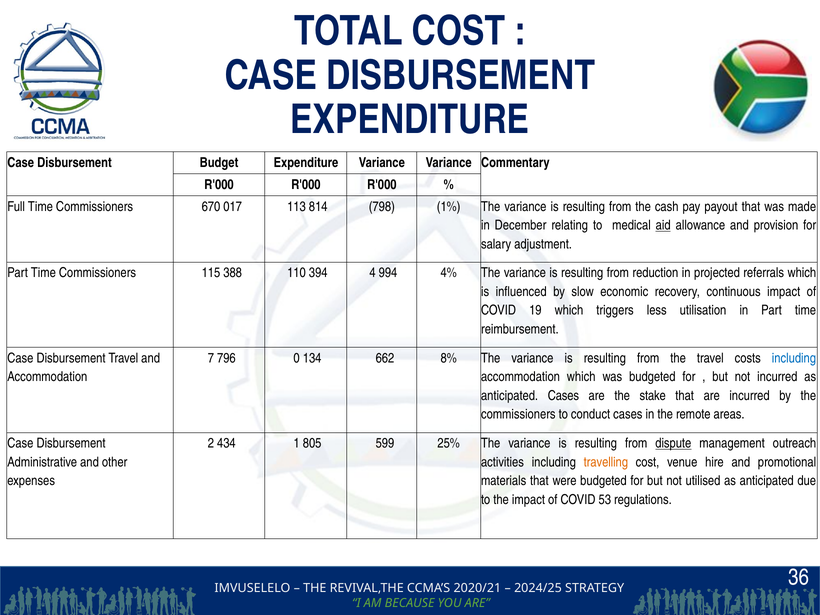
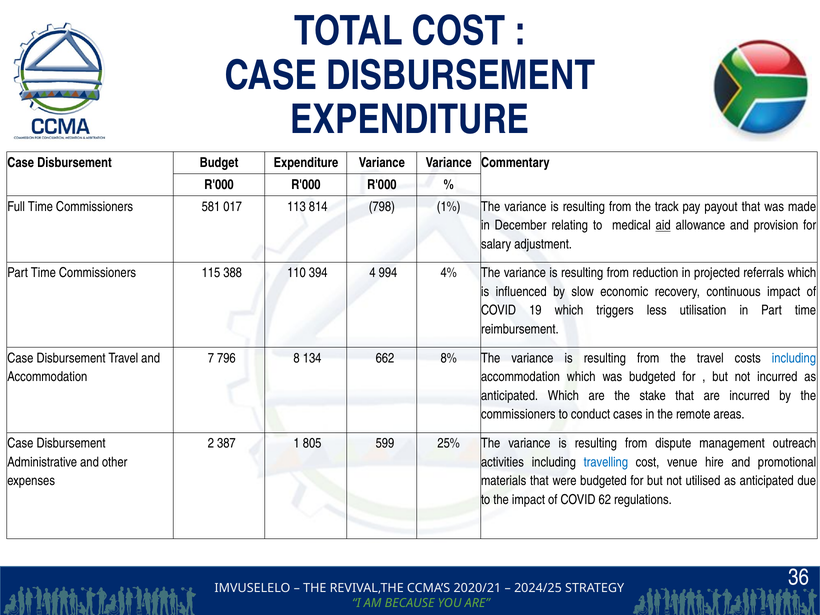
670: 670 -> 581 (211, 207)
cash: cash -> track (667, 207)
0: 0 -> 8 (297, 358)
anticipated Cases: Cases -> Which (563, 396)
434: 434 -> 387 (226, 443)
dispute underline: present -> none (673, 443)
travelling colour: orange -> blue (606, 462)
53: 53 -> 62 (605, 500)
